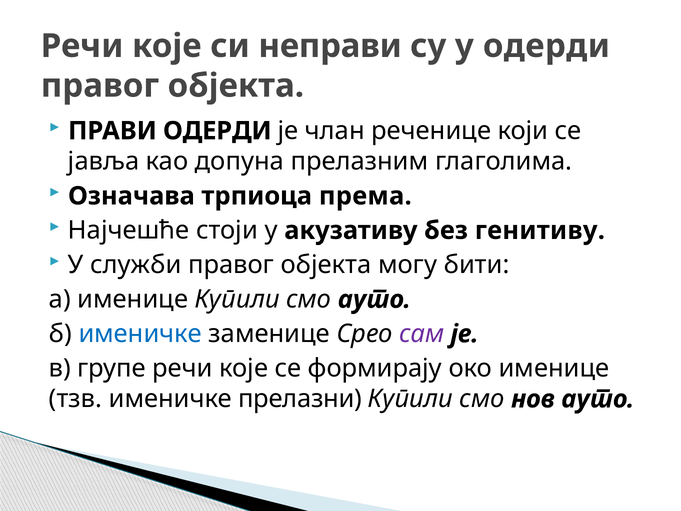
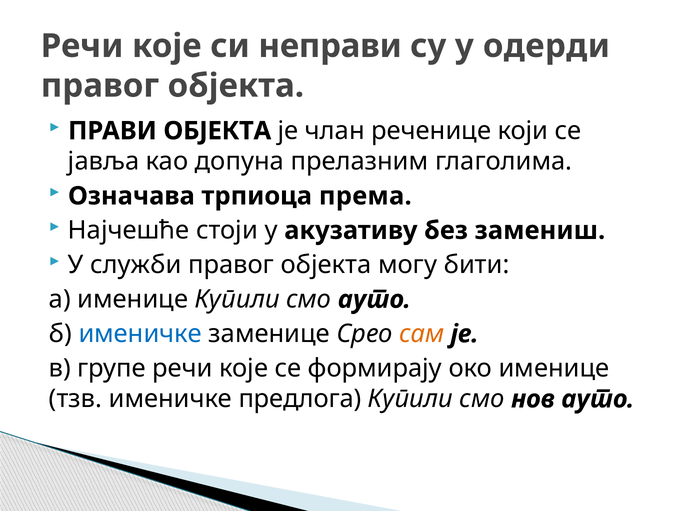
ПРАВИ ОДЕРДИ: ОДЕРДИ -> ОБЈЕКТА (217, 131)
генитиву: генитиву -> замениш (540, 230)
сам colour: purple -> orange (422, 334)
прелазни: прелазни -> предлога (300, 399)
